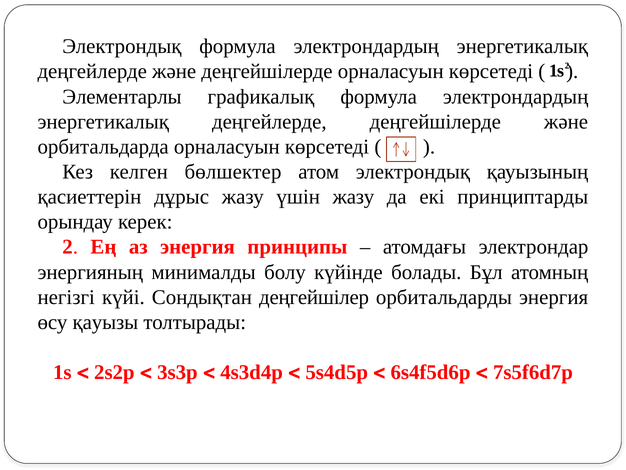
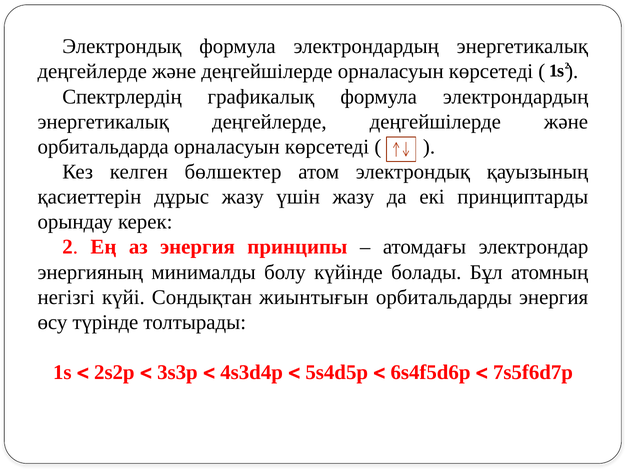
Элементарлы: Элементарлы -> Спектрлердің (122, 97)
деңгейшілер: деңгейшілер -> жиынтығын (314, 297)
қауызы: қауызы -> түрінде (105, 322)
